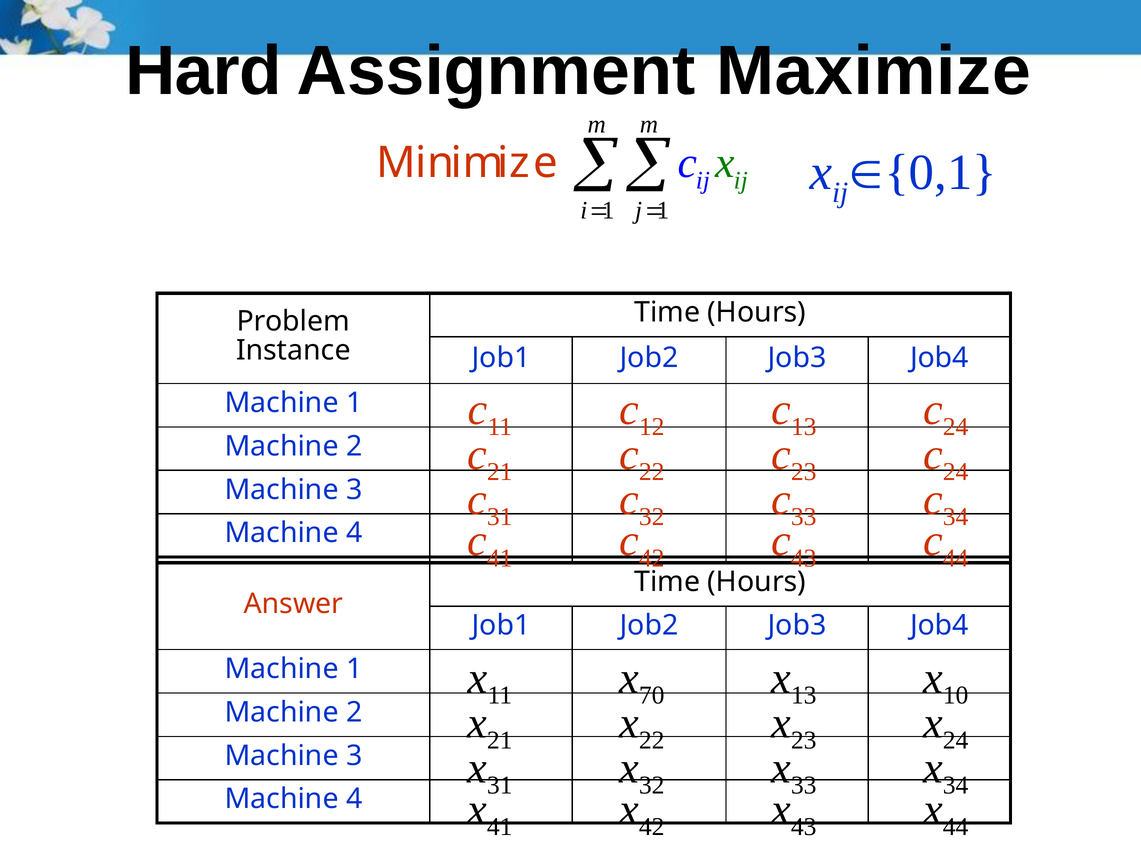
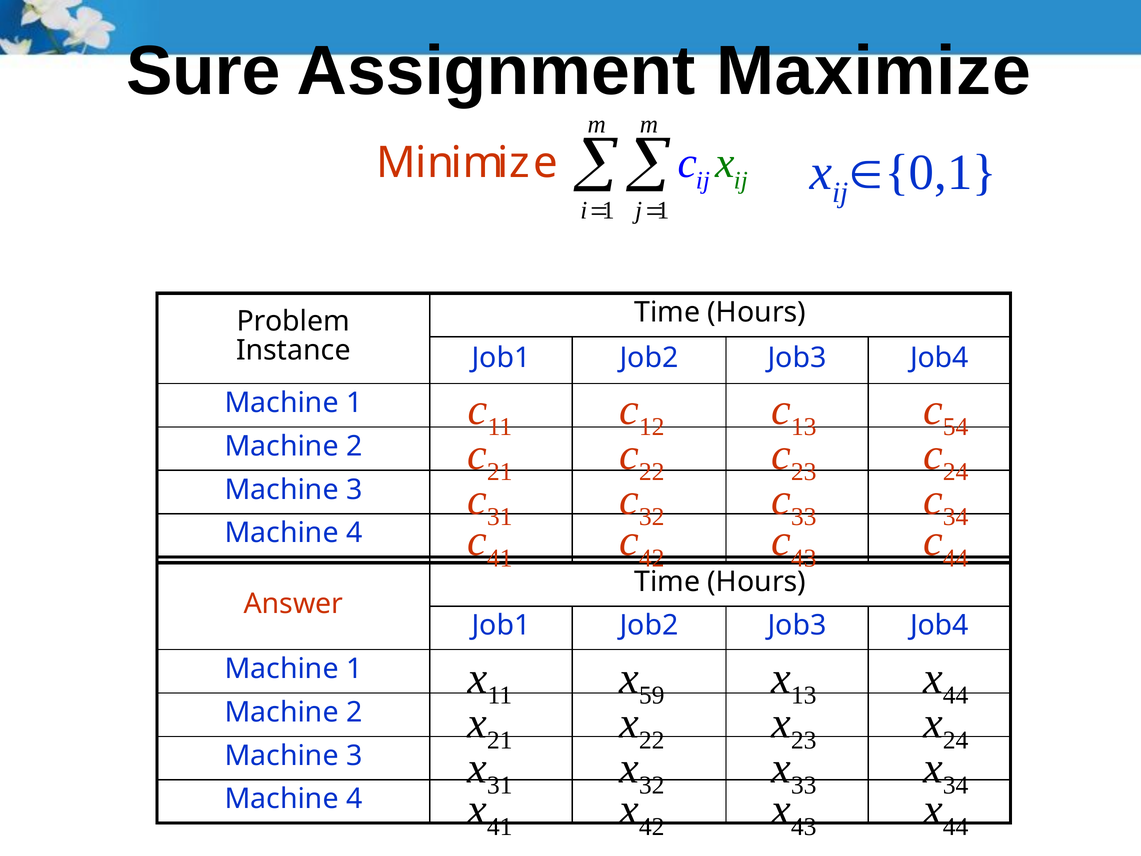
Hard: Hard -> Sure (203, 71)
24: 24 -> 54 (956, 427)
70: 70 -> 59 (652, 695)
10: 10 -> 44 (956, 695)
